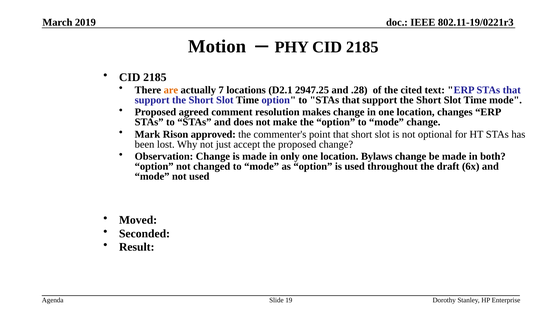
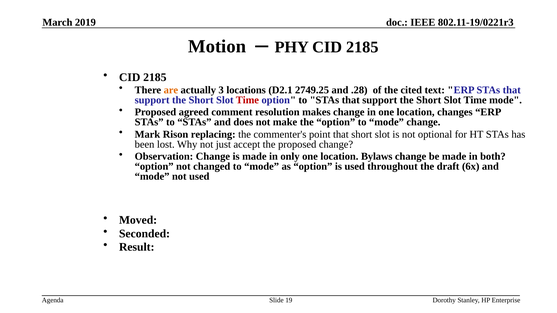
7: 7 -> 3 (221, 90)
2947.25: 2947.25 -> 2749.25 (312, 90)
Time colour: black -> red (247, 100)
approved: approved -> replacing (213, 134)
